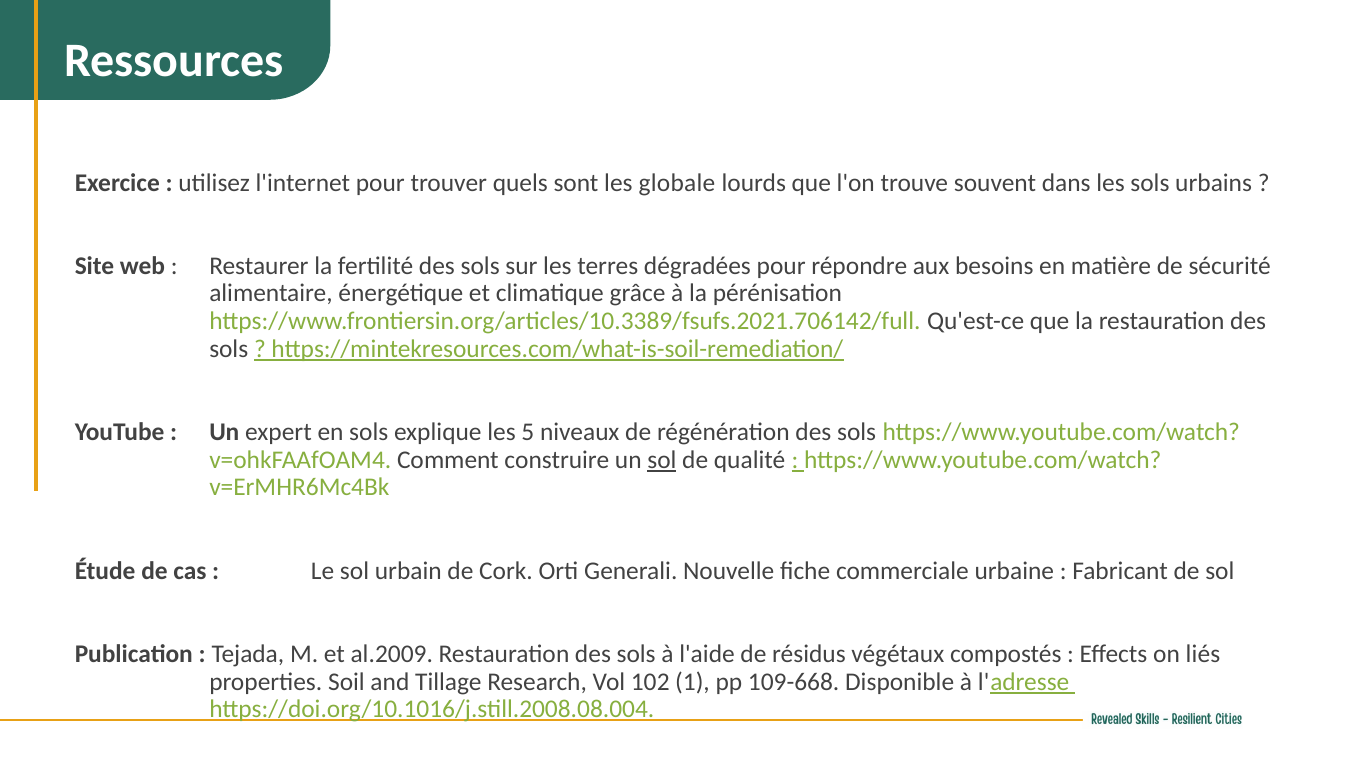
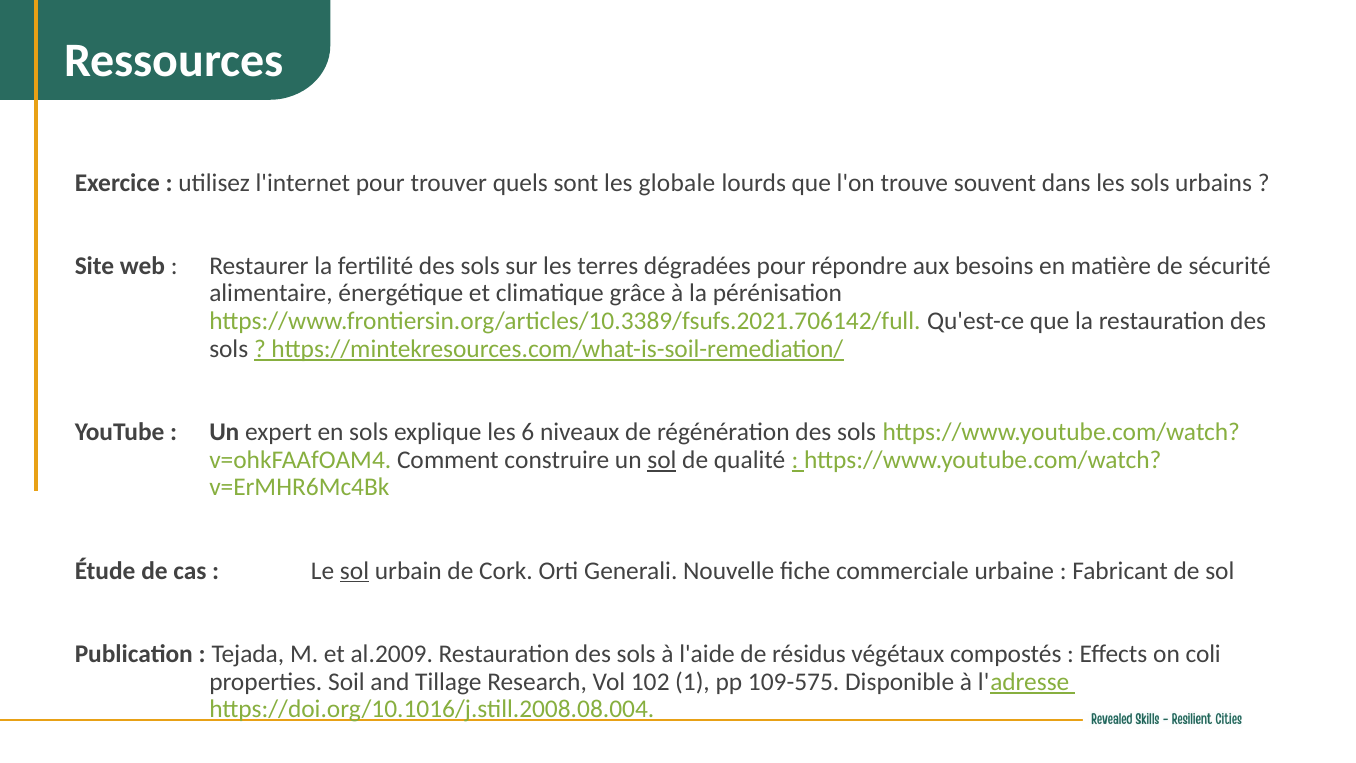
5: 5 -> 6 (528, 432)
sol underline: none -> present (355, 571)
liés: liés -> coli (1203, 654)
109-668: 109-668 -> 109-575 (794, 682)
